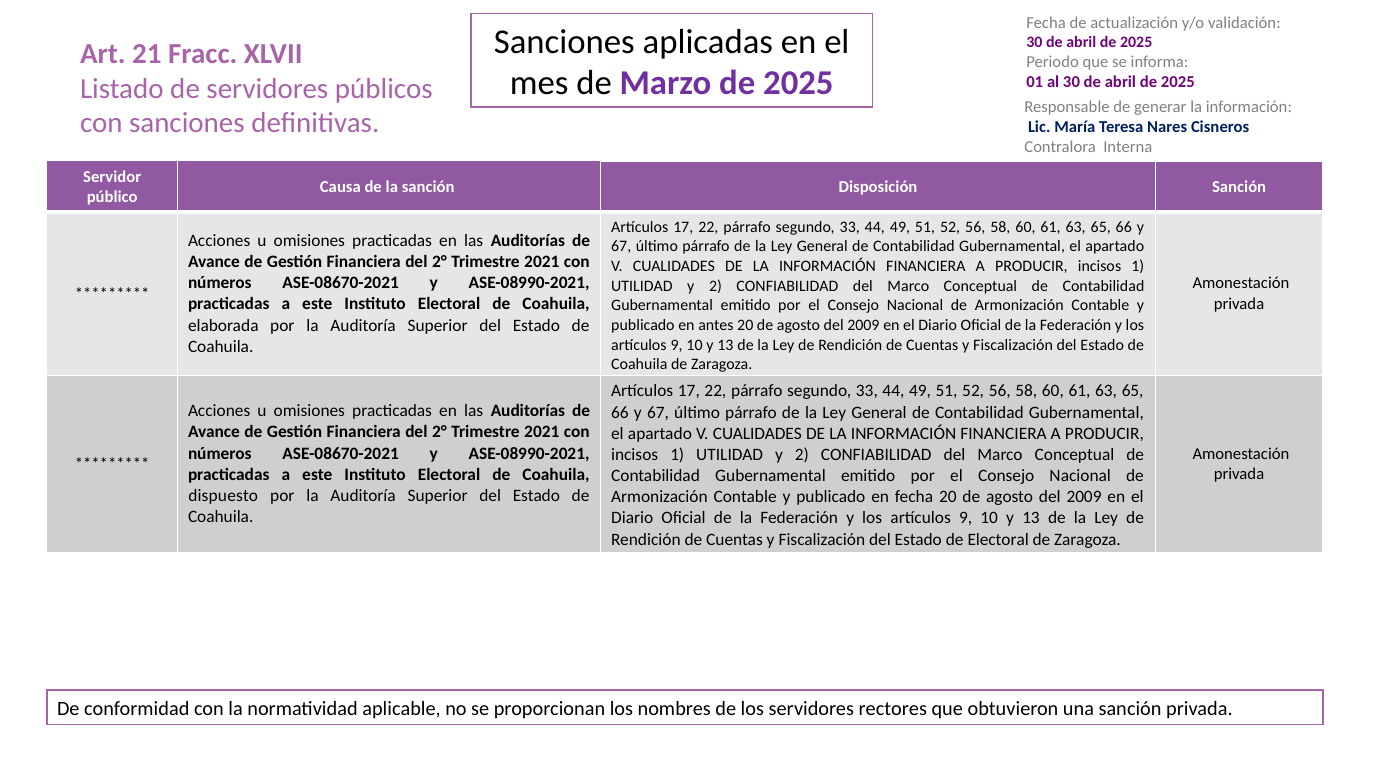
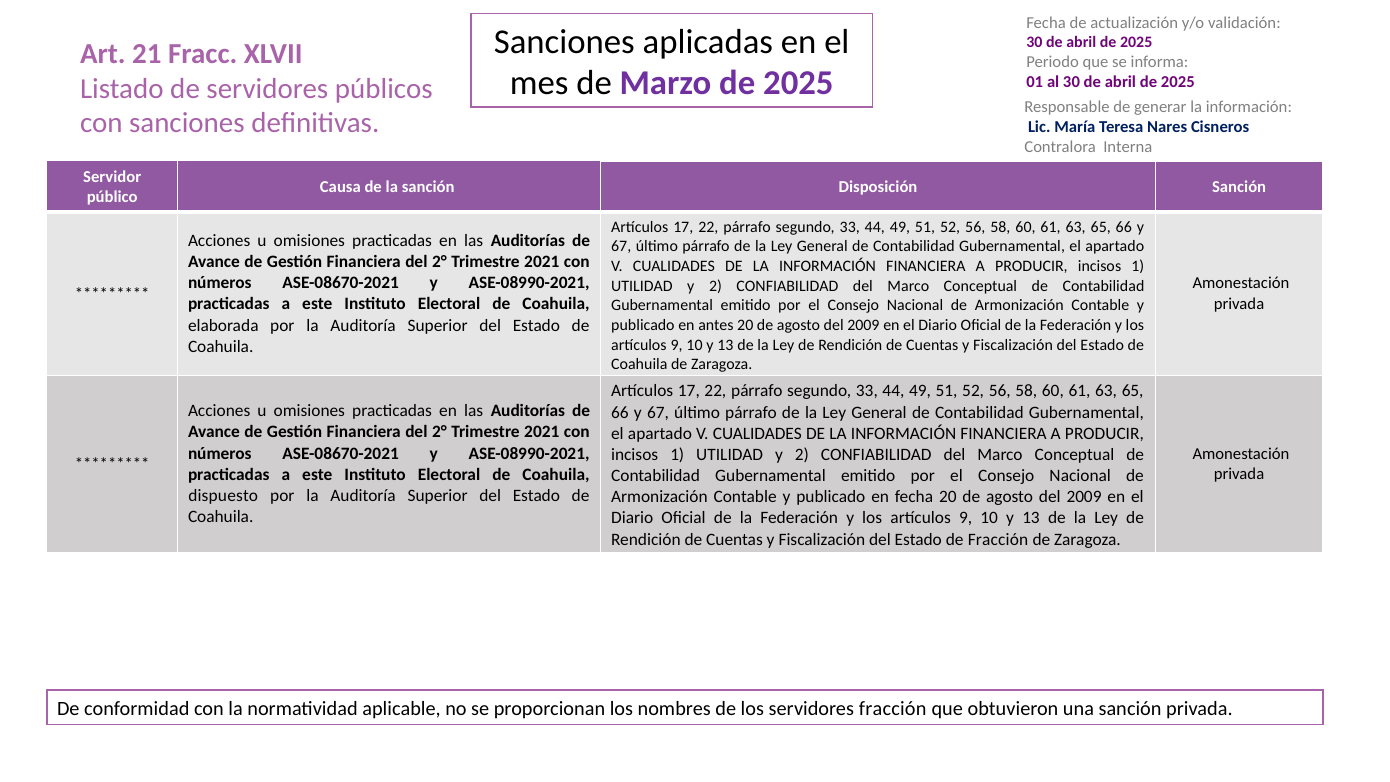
de Electoral: Electoral -> Fracción (998, 539)
servidores rectores: rectores -> fracción (893, 709)
